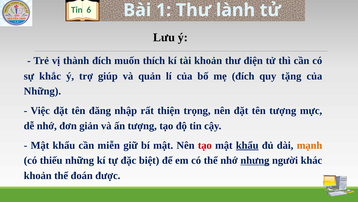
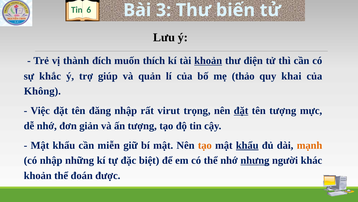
1: 1 -> 3 (164, 10)
lành: lành -> biến (236, 10)
khoản underline: none -> present (208, 61)
mẹ đích: đích -> thảo (243, 76)
tặng: tặng -> khai (291, 76)
Những: Những -> Không (42, 91)
thiện: thiện -> virut (169, 110)
đặt underline: none -> present (241, 110)
tạo colour: red -> orange (205, 145)
có thiếu: thiếu -> nhập (51, 160)
